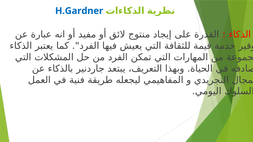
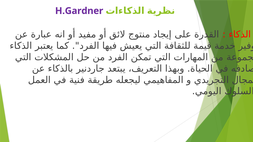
H.Gardner colour: blue -> purple (79, 11)
